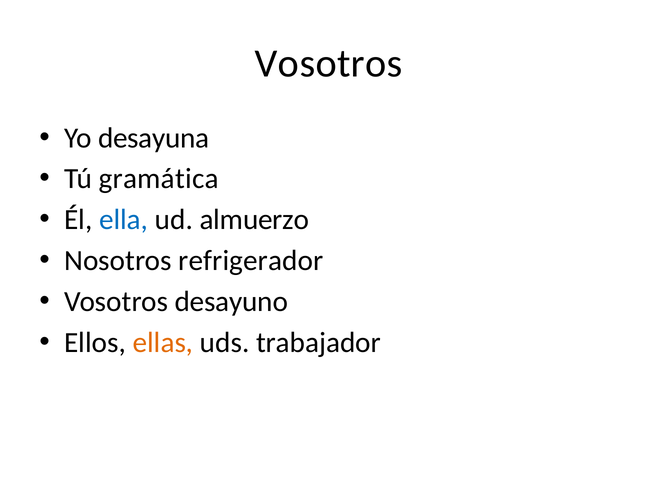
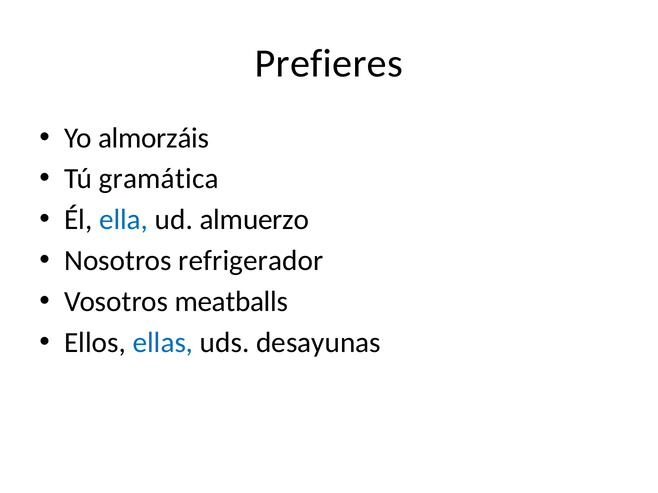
Vosotros: Vosotros -> Prefieres (329, 64)
desayuna: desayuna -> almorzáis (154, 138)
desayuno: desayuno -> meatballs (231, 302)
ellas colour: orange -> blue (163, 343)
trabajador: trabajador -> desayunas (318, 343)
